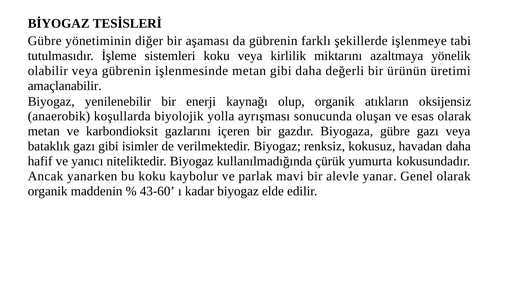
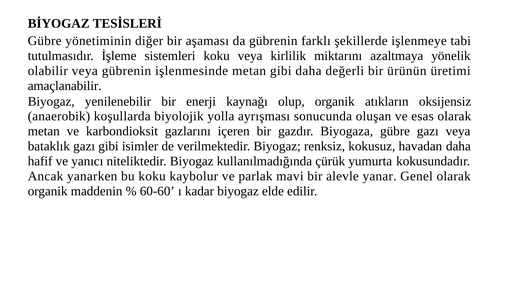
43-60: 43-60 -> 60-60 (157, 191)
